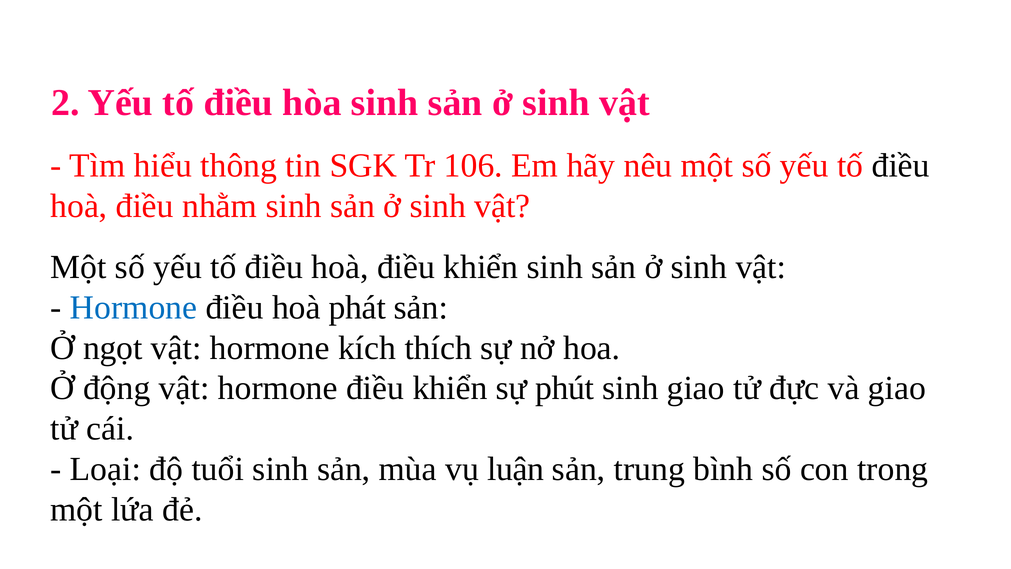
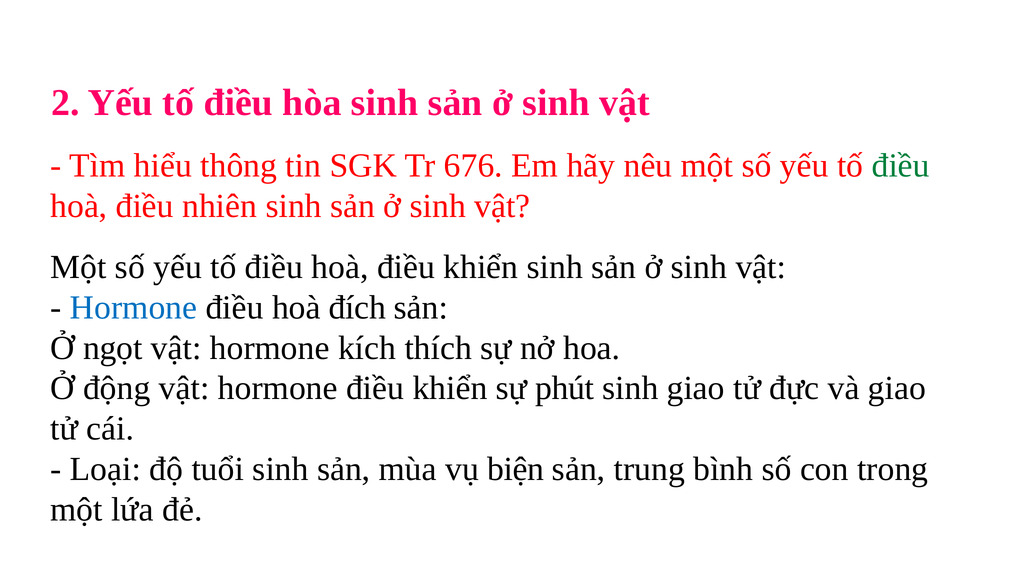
106: 106 -> 676 (473, 165)
điều colour: black -> green (901, 165)
nhằm: nhằm -> nhiên (220, 206)
phát: phát -> đích (357, 307)
luận: luận -> biện (516, 469)
